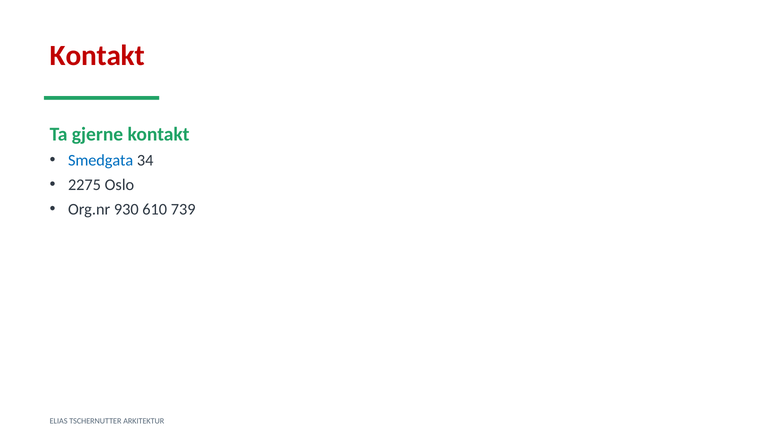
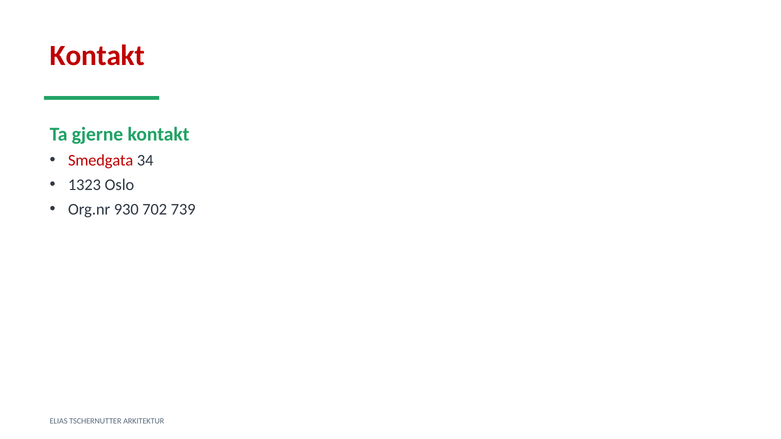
Smedgata colour: blue -> red (101, 161)
2275: 2275 -> 1323 (84, 185)
610: 610 -> 702 (155, 209)
